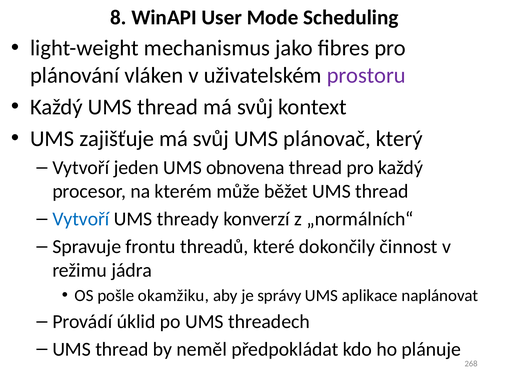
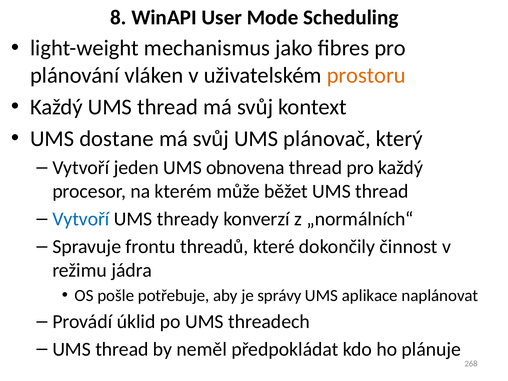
prostoru colour: purple -> orange (366, 75)
zajišťuje: zajišťuje -> dostane (117, 139)
okamžiku: okamžiku -> potřebuje (174, 295)
